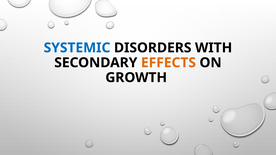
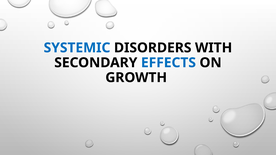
EFFECTS colour: orange -> blue (168, 63)
